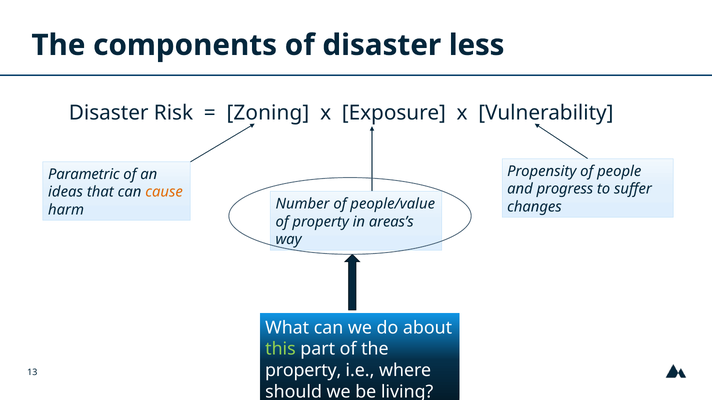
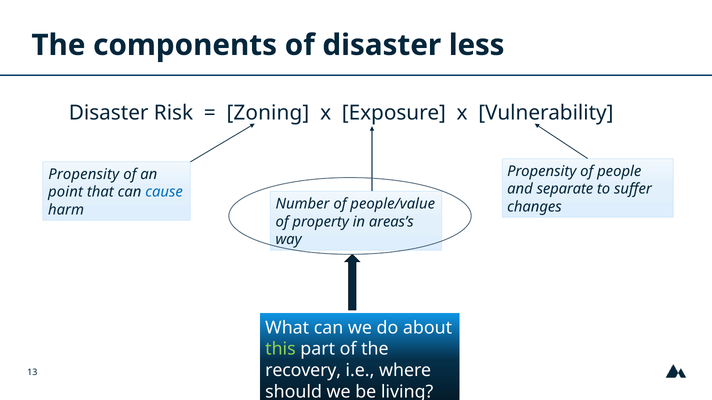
Parametric: Parametric -> Propensity (84, 174)
progress: progress -> separate (565, 189)
ideas: ideas -> point (66, 192)
cause colour: orange -> blue (164, 192)
property: property -> recovery (303, 371)
